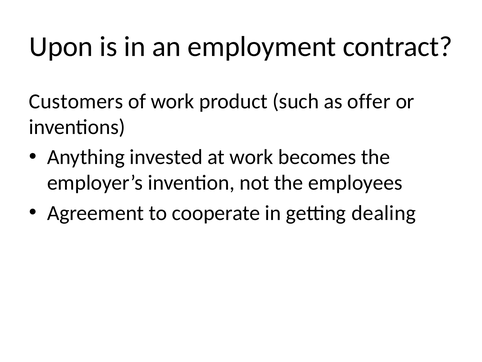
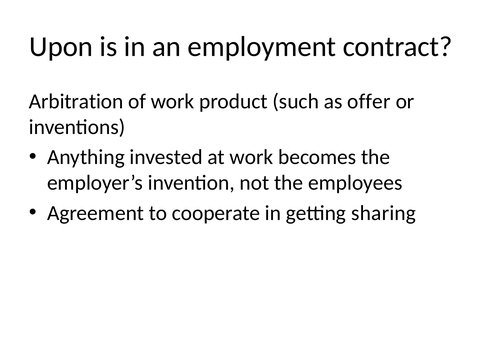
Customers: Customers -> Arbitration (76, 101)
dealing: dealing -> sharing (384, 213)
